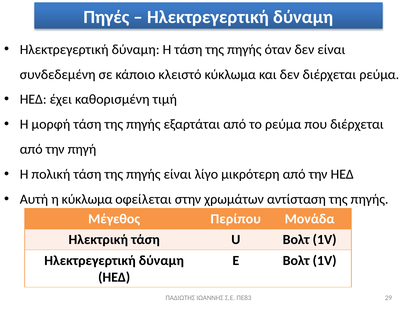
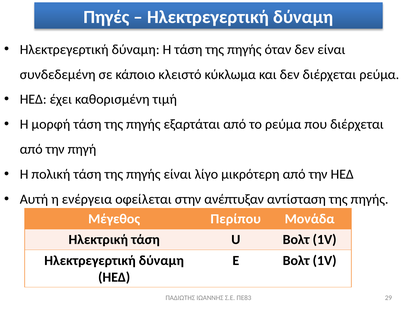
η κύκλωμα: κύκλωμα -> ενέργεια (87, 200)
χρωμάτων: χρωμάτων -> ανέπτυξαν (234, 200)
